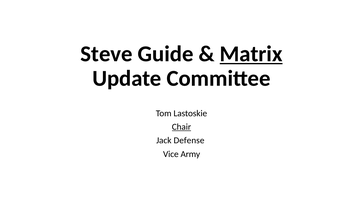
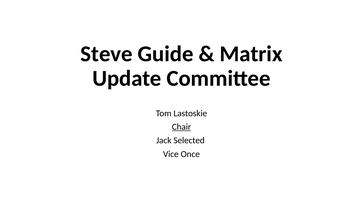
Matrix underline: present -> none (251, 54)
Defense: Defense -> Selected (189, 141)
Army: Army -> Once (190, 154)
